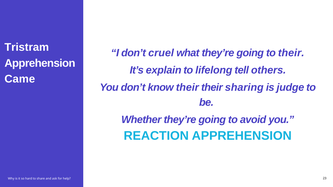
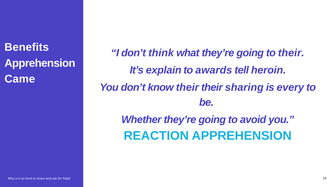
Tristram: Tristram -> Benefits (27, 47)
cruel: cruel -> think (161, 53)
lifelong: lifelong -> awards (214, 70)
others: others -> heroin (269, 70)
judge: judge -> every (290, 88)
